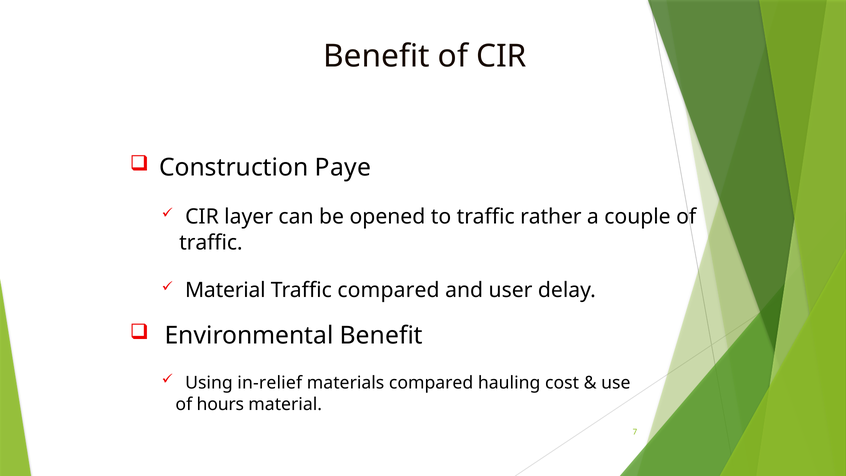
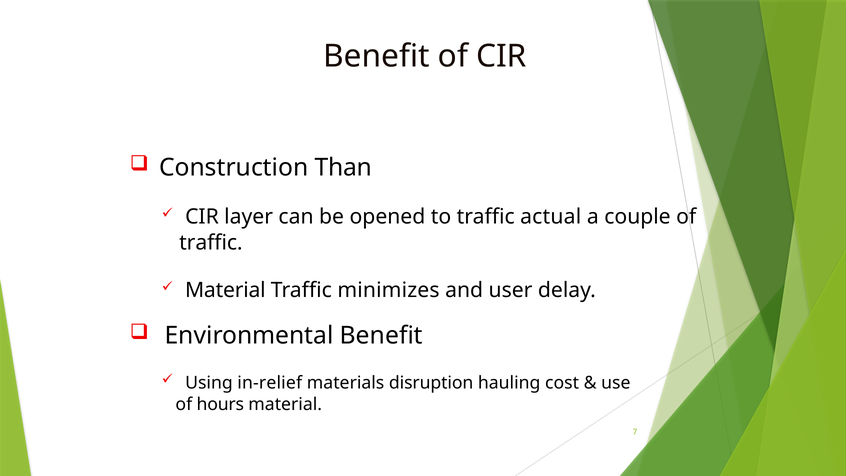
Paye: Paye -> Than (343, 168)
rather: rather -> actual (551, 217)
Traffic compared: compared -> minimizes (388, 290)
materials compared: compared -> disruption (431, 383)
